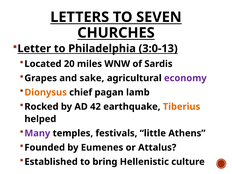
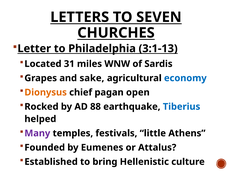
3:0-13: 3:0-13 -> 3:1-13 (158, 49)
20: 20 -> 31 (69, 64)
economy colour: purple -> blue (185, 78)
lamb: lamb -> open (138, 92)
42: 42 -> 88 (95, 107)
Tiberius colour: orange -> blue (182, 107)
